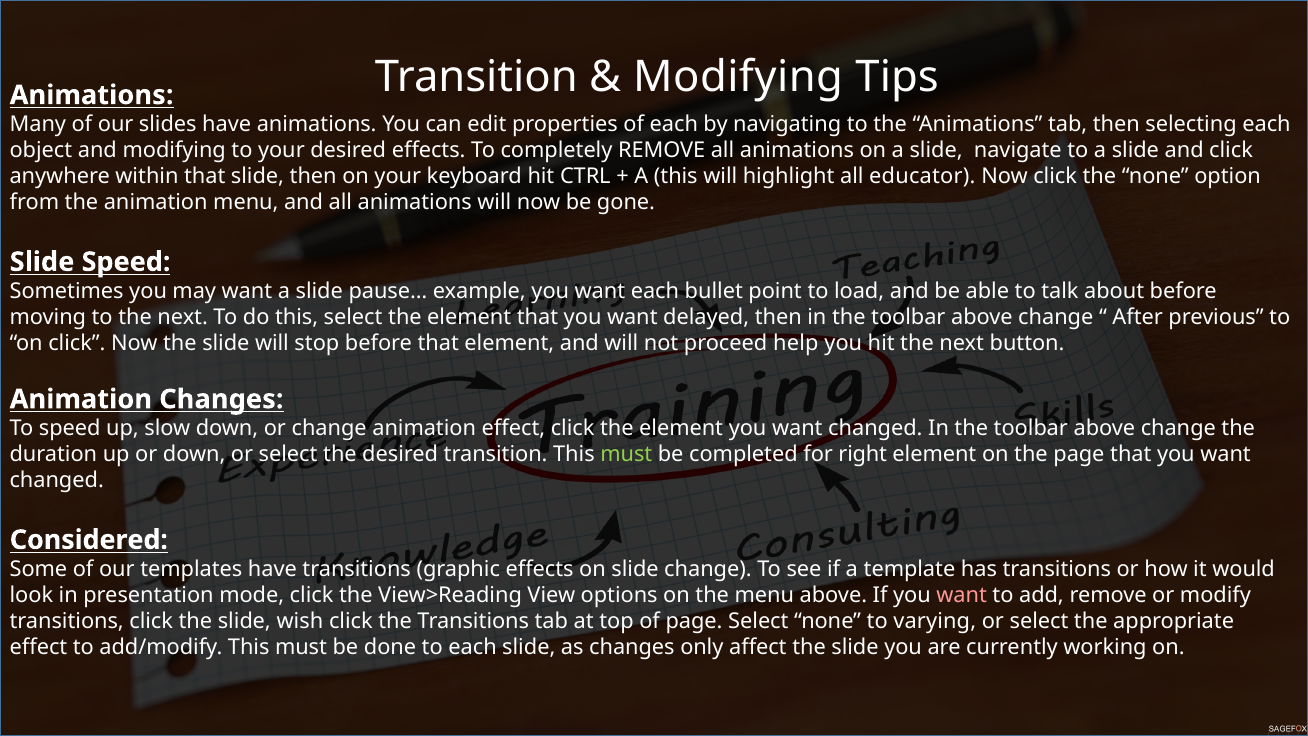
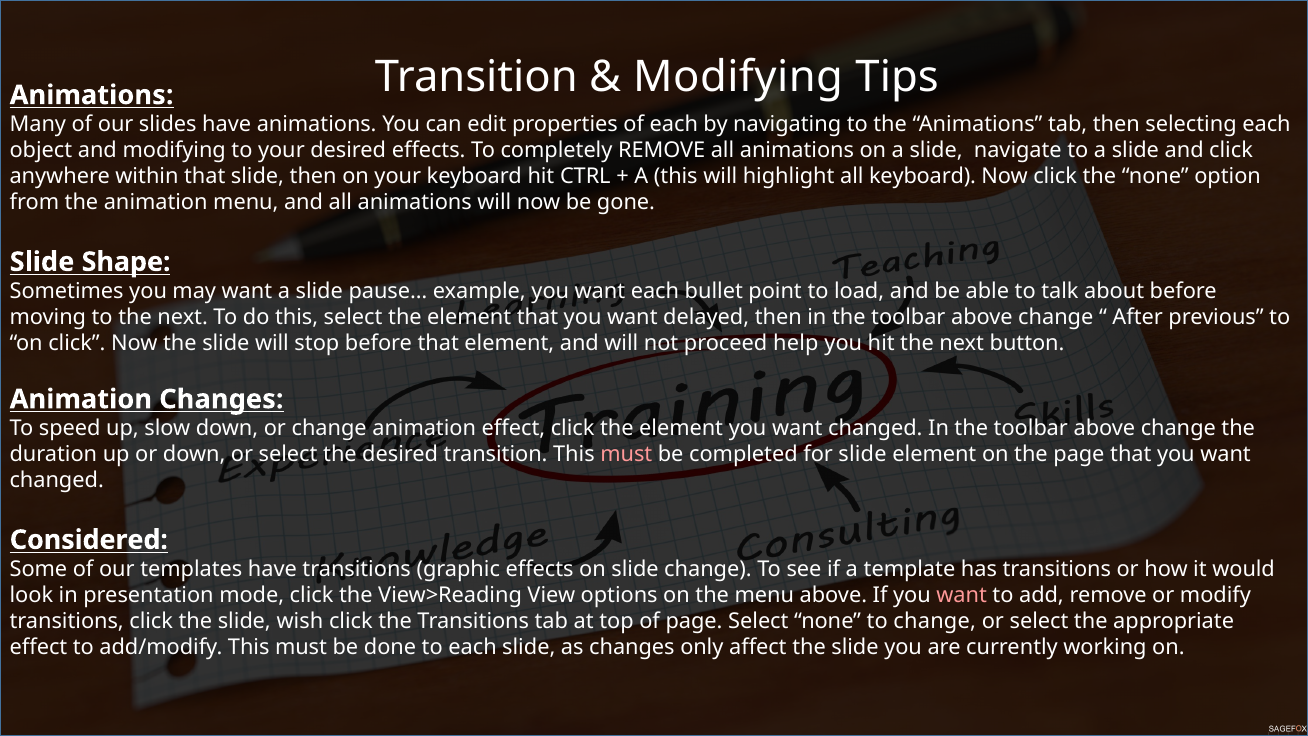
all educator: educator -> keyboard (923, 176)
Slide Speed: Speed -> Shape (126, 262)
must colour: light green -> pink (626, 454)
for right: right -> slide (863, 454)
to varying: varying -> change (935, 621)
